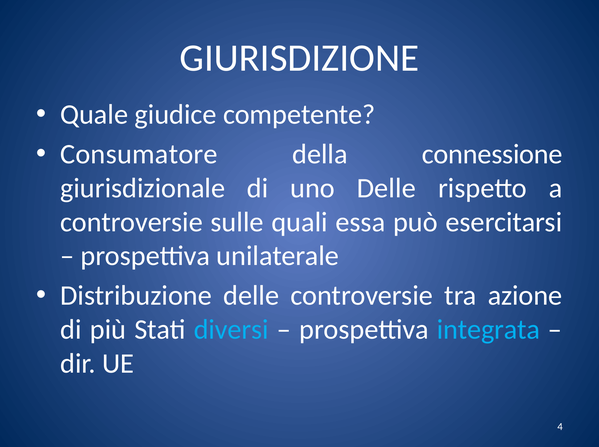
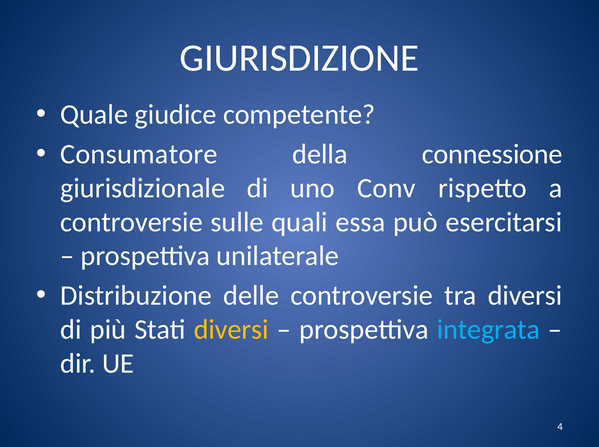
uno Delle: Delle -> Conv (386, 188)
tra azione: azione -> diversi (525, 296)
diversi colour: light blue -> yellow (231, 330)
